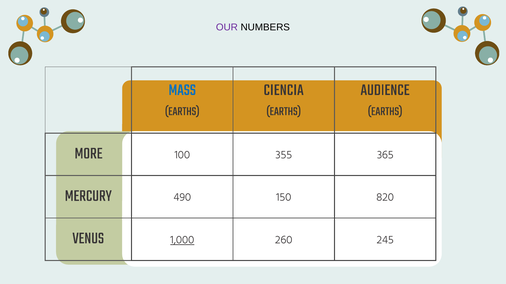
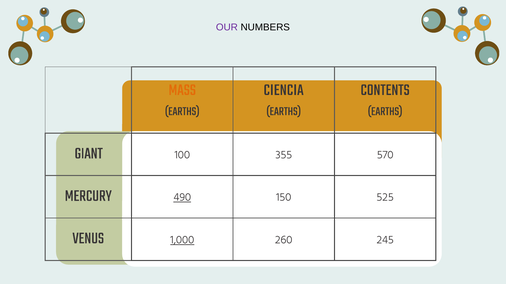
MASS colour: blue -> orange (182, 90)
AUDIENCE: AUDIENCE -> CONTENTS (385, 90)
MORE: MORE -> GIANT (89, 153)
365: 365 -> 570 (385, 155)
490 underline: none -> present (182, 198)
820: 820 -> 525 (385, 198)
